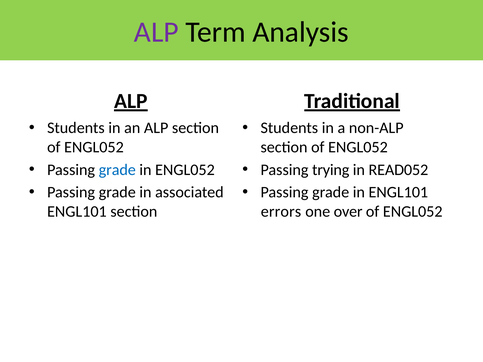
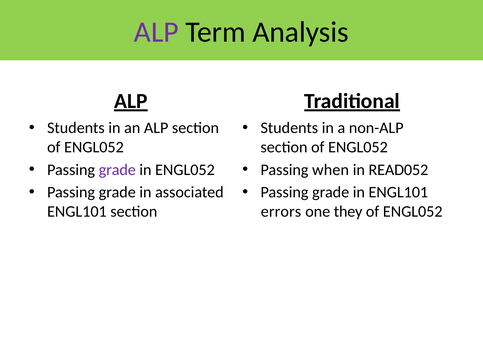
grade colour: blue -> purple (117, 170)
trying: trying -> when (331, 170)
over: over -> they (348, 212)
